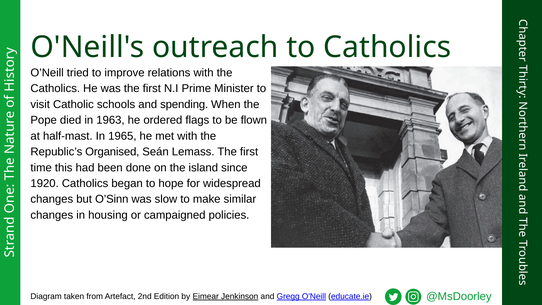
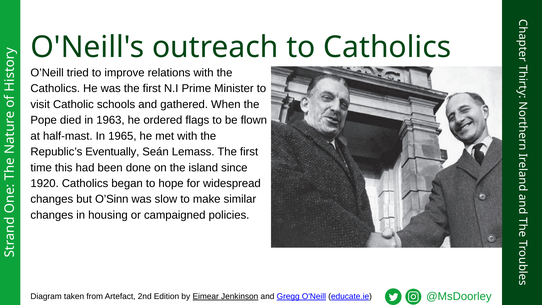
spending: spending -> gathered (184, 104)
Organised: Organised -> Eventually (112, 152)
